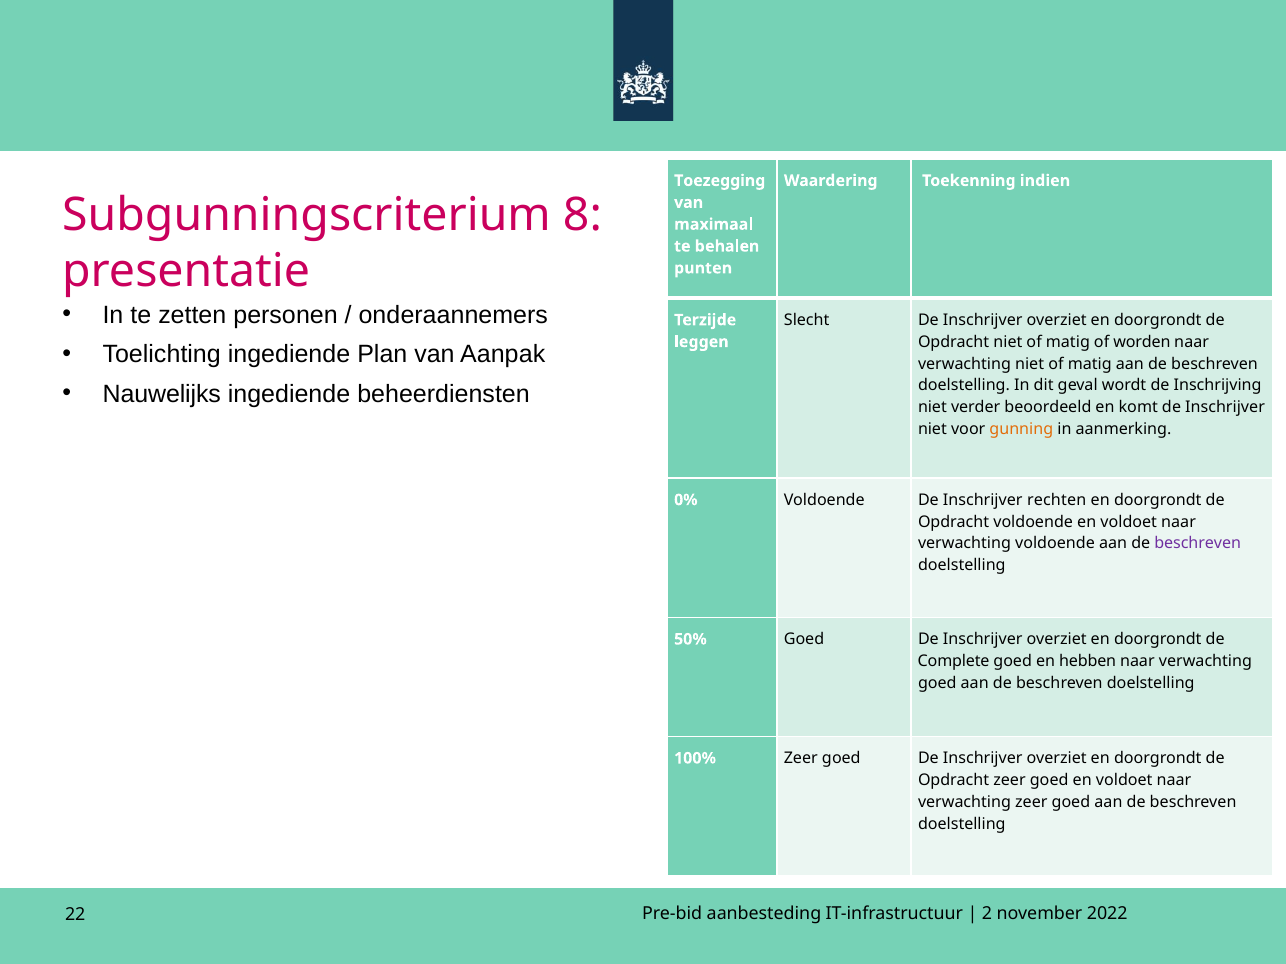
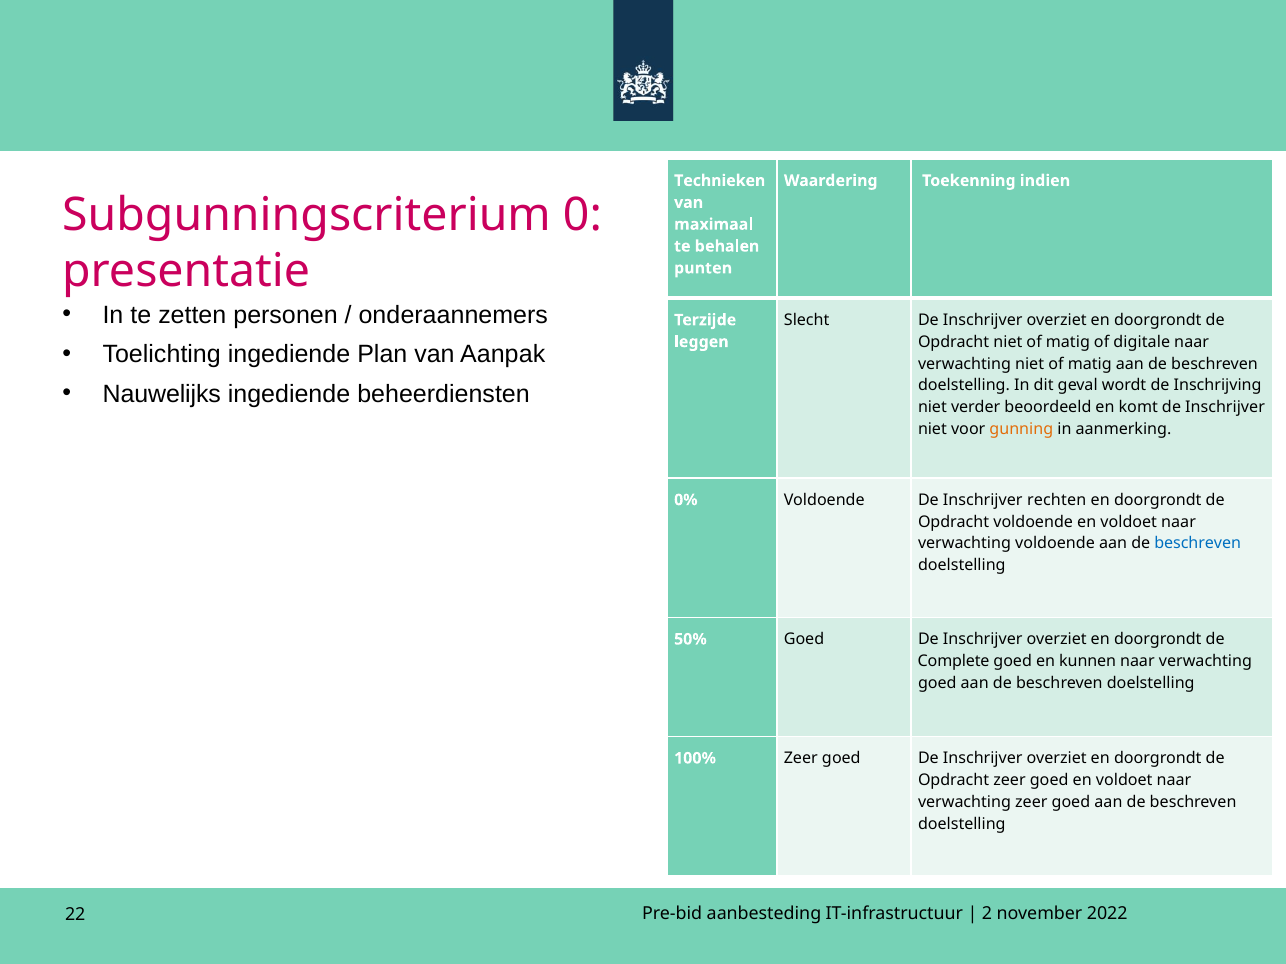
Toezegging: Toezegging -> Technieken (720, 181)
8: 8 -> 0 (582, 215)
worden: worden -> digitale (1142, 342)
beschreven colour: purple -> blue (1198, 544)
hebben: hebben -> kunnen (1088, 661)
